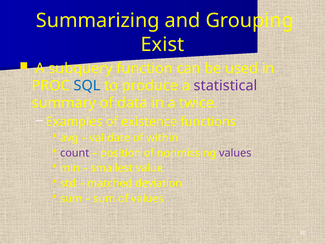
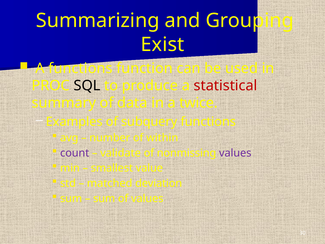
A subquery: subquery -> functions (81, 68)
SQL colour: blue -> black (87, 86)
statistical colour: purple -> red (226, 86)
existence: existence -> subquery (149, 122)
validate: validate -> number (110, 138)
position: position -> validate (121, 153)
